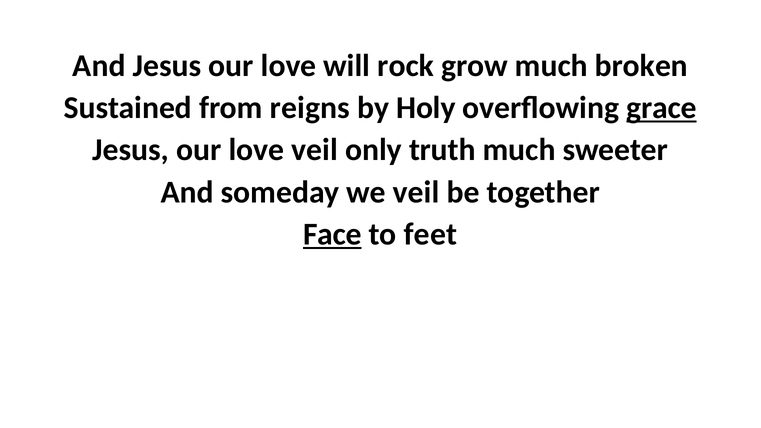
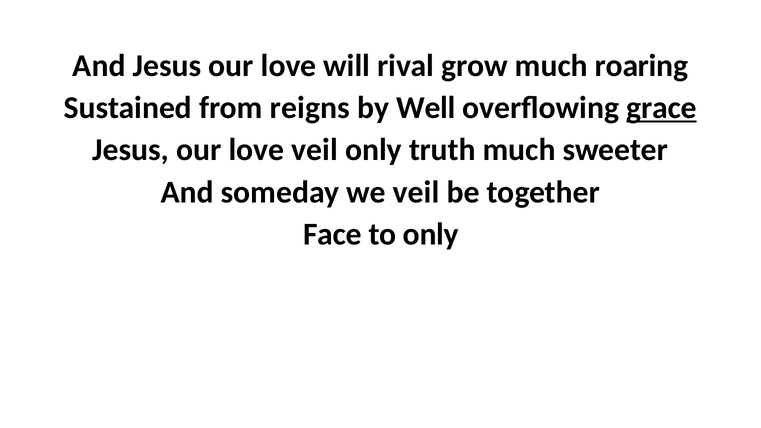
rock: rock -> rival (406, 66)
broken: broken -> roaring (642, 66)
Holy: Holy -> Well (426, 108)
Face underline: present -> none (332, 234)
to feet: feet -> only (431, 234)
